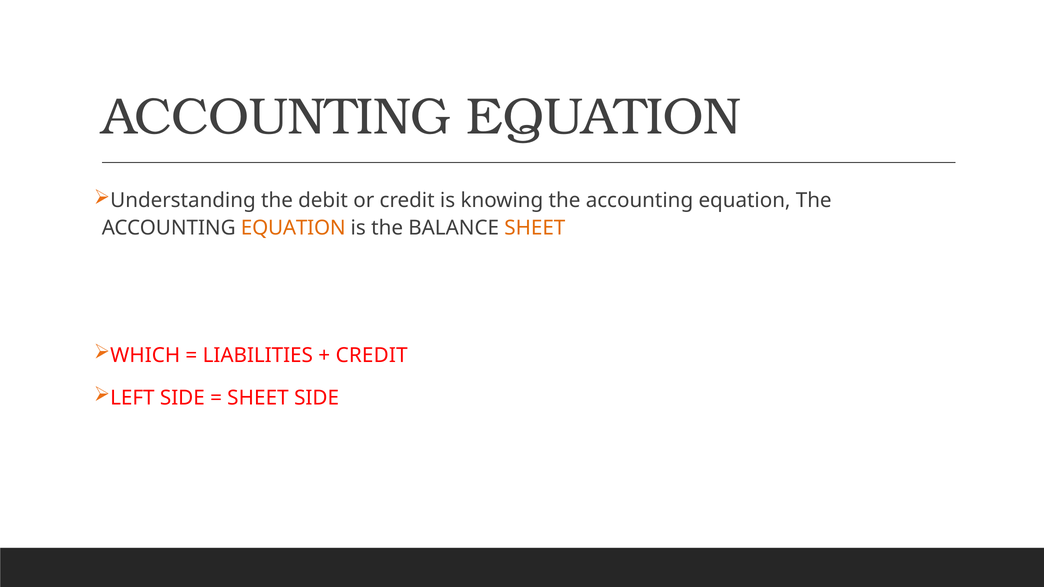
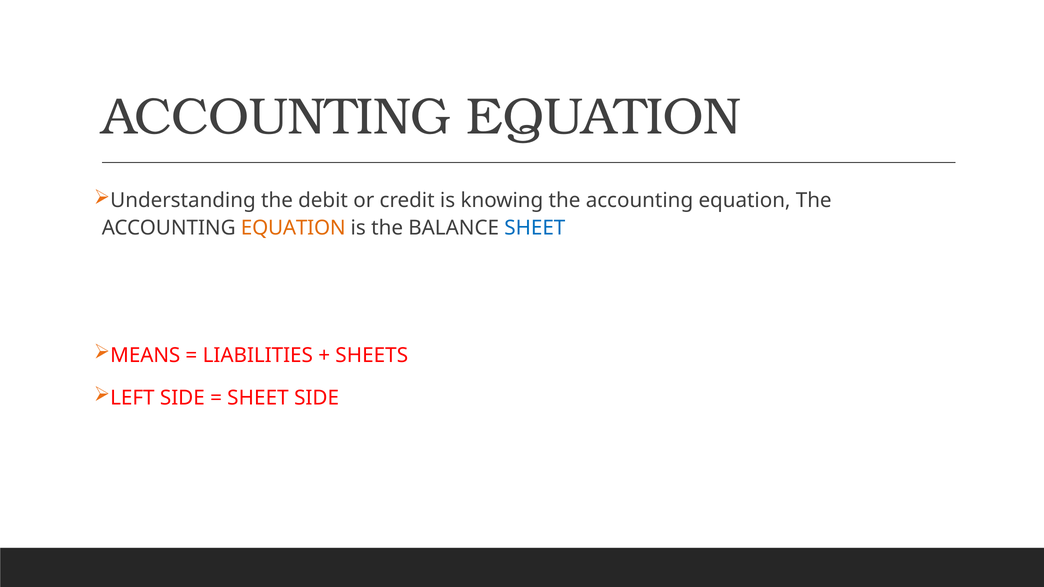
SHEET colour: orange -> blue (535, 228)
WHICH: WHICH -> MEANS (145, 355)
CREDIT: CREDIT -> SHEETS (372, 355)
